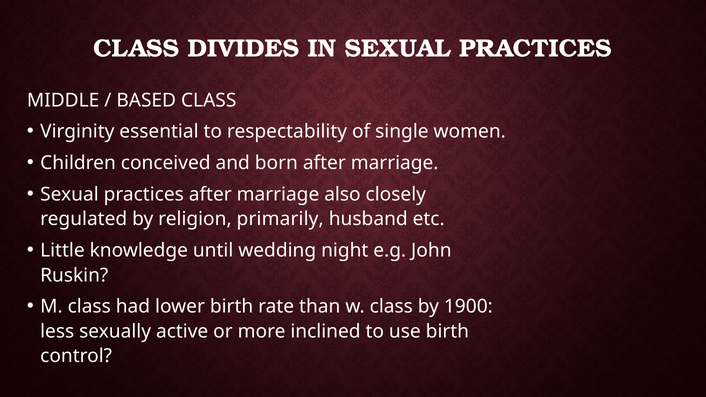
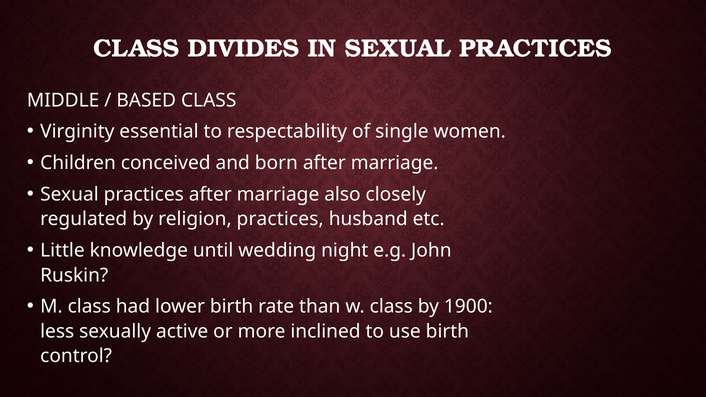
religion primarily: primarily -> practices (280, 219)
